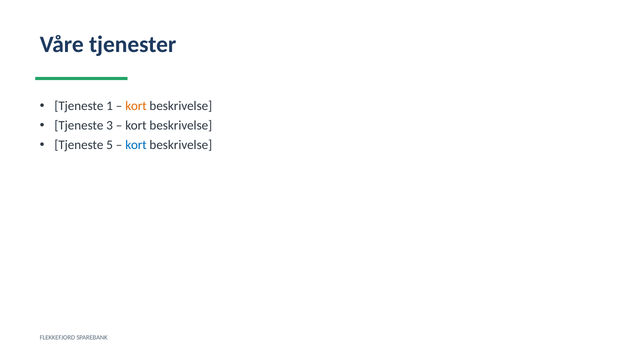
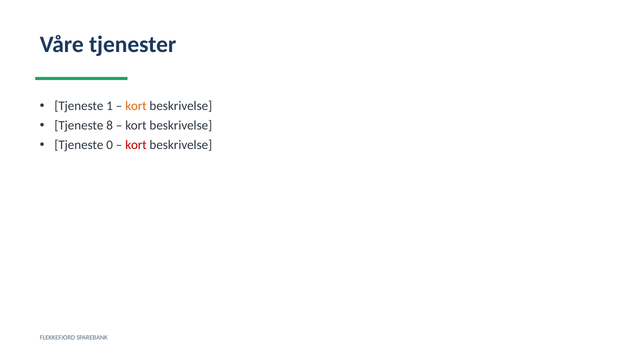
3: 3 -> 8 (110, 125)
5: 5 -> 0 (110, 145)
kort colour: blue -> red (136, 145)
